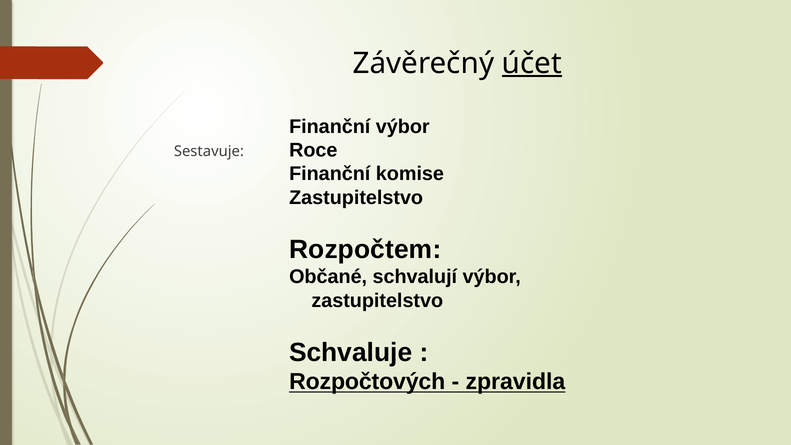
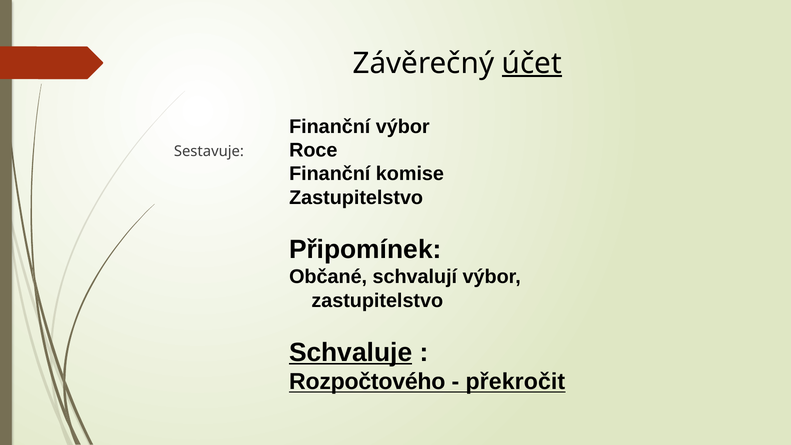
Rozpočtem: Rozpočtem -> Připomínek (365, 250)
Schvaluje underline: none -> present (351, 352)
Rozpočtových: Rozpočtových -> Rozpočtového (367, 382)
zpravidla: zpravidla -> překročit (515, 382)
